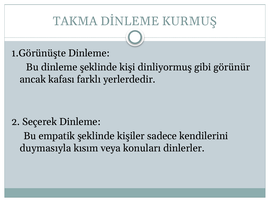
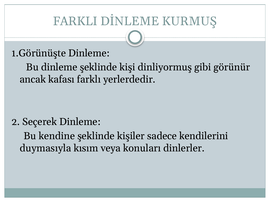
TAKMA: TAKMA -> FARKLI (75, 21)
empatik: empatik -> kendine (57, 136)
